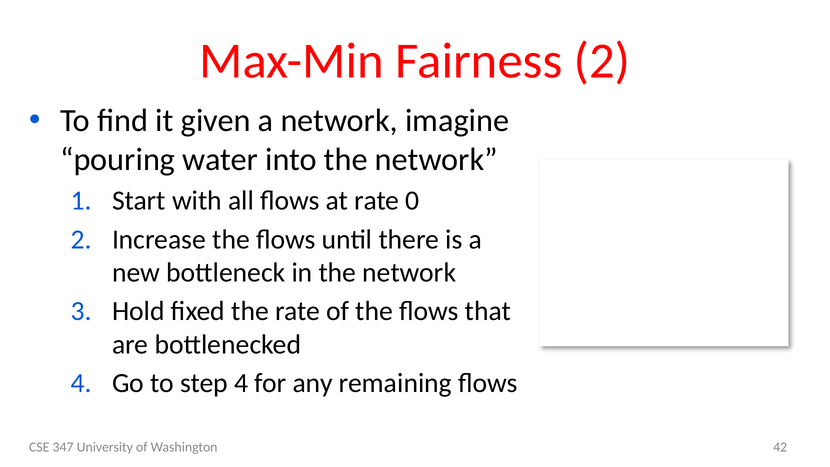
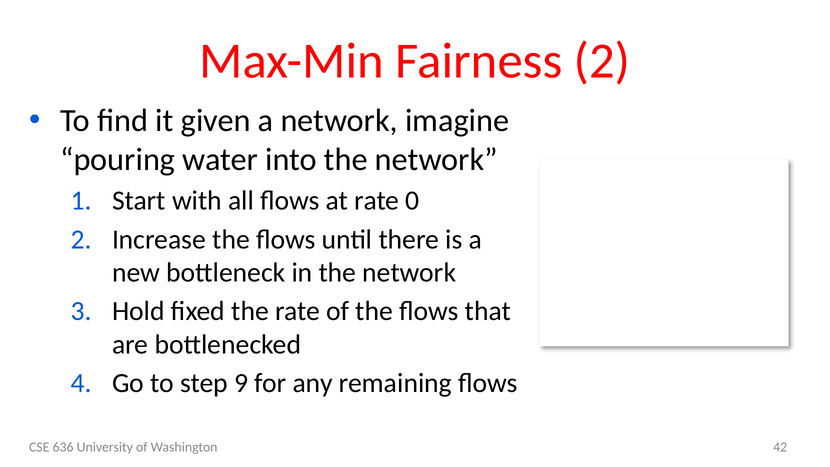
step 4: 4 -> 9 (241, 383)
347: 347 -> 636 (63, 447)
